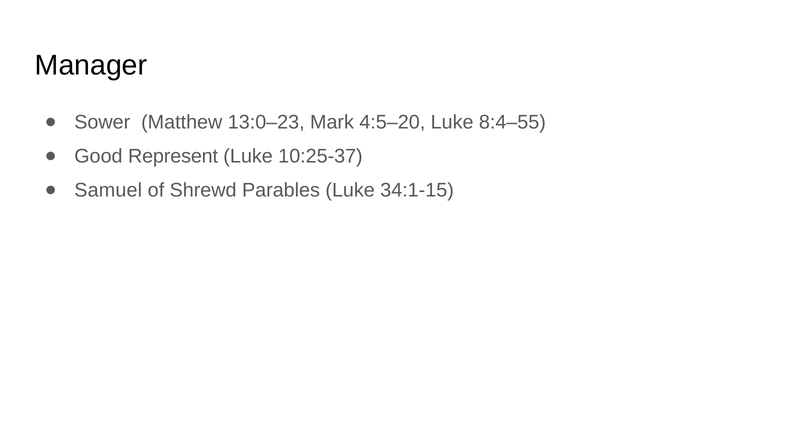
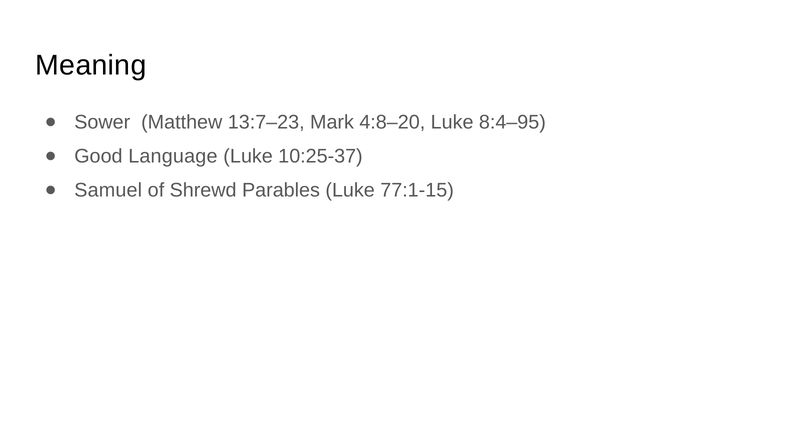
Manager: Manager -> Meaning (91, 65)
13:0–23: 13:0–23 -> 13:7–23 (266, 122)
4:5–20: 4:5–20 -> 4:8–20 (392, 122)
8:4–55: 8:4–55 -> 8:4–95 (512, 122)
Represent: Represent -> Language (173, 156)
34:1-15: 34:1-15 -> 77:1-15 (417, 191)
